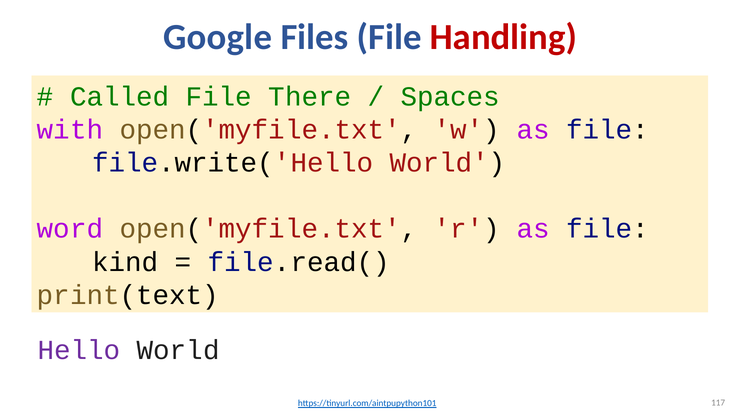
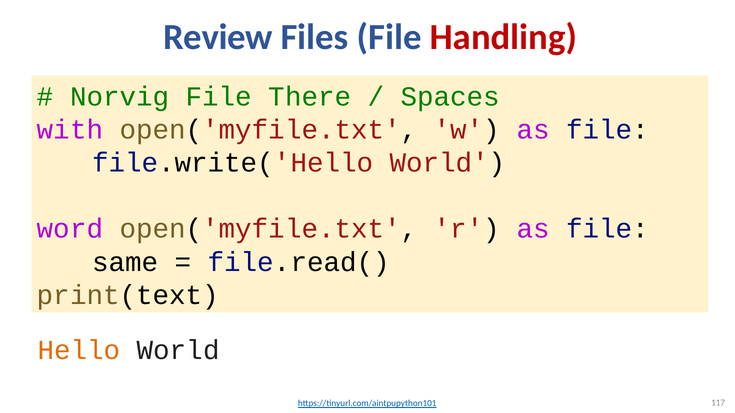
Google: Google -> Review (218, 37)
Called: Called -> Norvig (120, 97)
kind: kind -> same (125, 262)
Hello colour: purple -> orange (79, 350)
